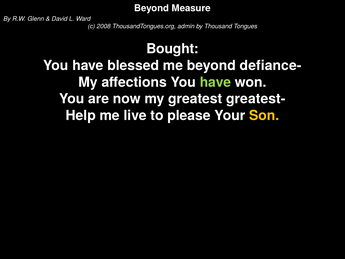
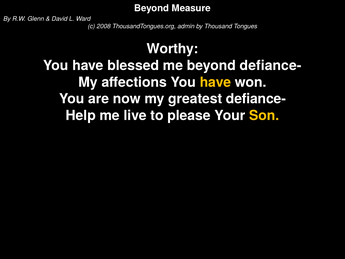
Bought: Bought -> Worthy (173, 49)
have colour: light green -> yellow (215, 82)
greatest greatest-: greatest- -> defiance- (256, 99)
